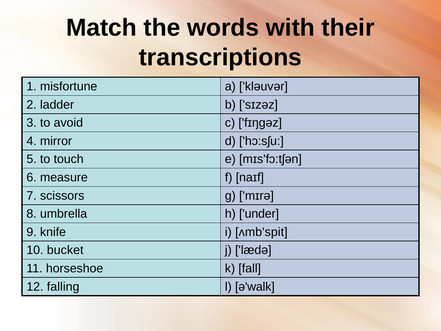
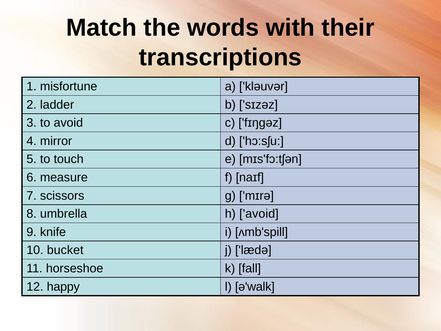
h under: under -> avoid (259, 214)
ʌmb'spit: ʌmb'spit -> ʌmb'spill (262, 232)
falling: falling -> happy (63, 286)
